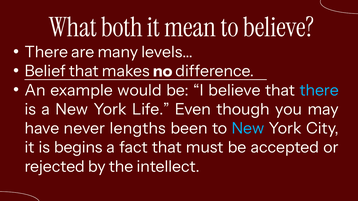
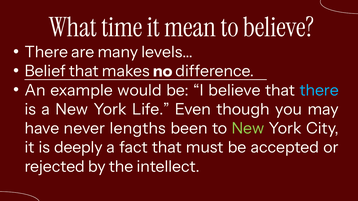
both: both -> time (122, 27)
New colour: light blue -> light green (248, 129)
begins: begins -> deeply (78, 148)
